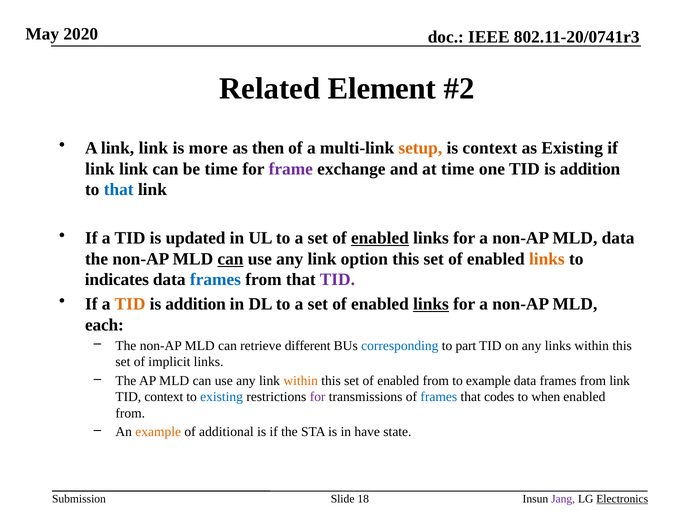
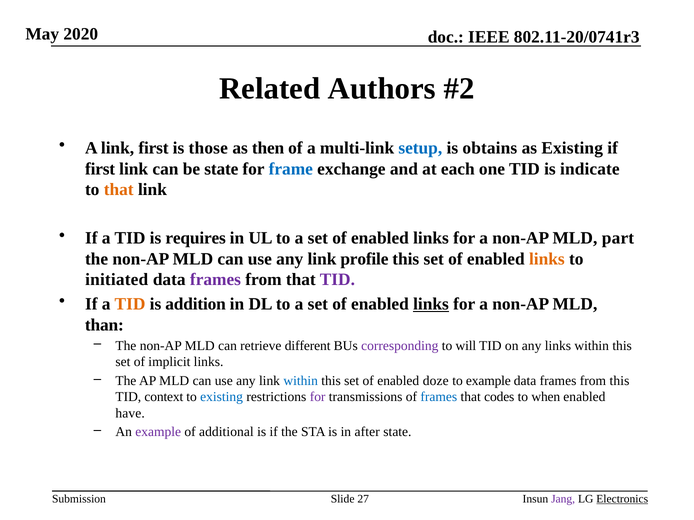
Element: Element -> Authors (382, 89)
A link link: link -> first (154, 148)
more: more -> those (208, 148)
setup colour: orange -> blue (420, 148)
is context: context -> obtains (490, 148)
link: link -> first (100, 169)
be time: time -> state (221, 169)
frame colour: purple -> blue (291, 169)
at time: time -> each (458, 169)
one TID is addition: addition -> indicate (590, 169)
that colour: blue -> orange (119, 190)
updated: updated -> requires (196, 238)
enabled underline: present -> none (380, 238)
MLD data: data -> part (618, 238)
can underline: present -> none (230, 259)
option: option -> profile (364, 259)
indicates: indicates -> initiated (117, 280)
frames colour: blue -> purple (215, 280)
each: each -> than (104, 325)
corresponding colour: blue -> purple (400, 346)
part: part -> will (466, 346)
within colour: orange -> blue (301, 381)
of enabled from: from -> doze (436, 381)
from link: link -> this (620, 381)
from: from -> have (130, 414)
example colour: orange -> purple (158, 432)
have: have -> after (367, 432)
18: 18 -> 27 (363, 499)
